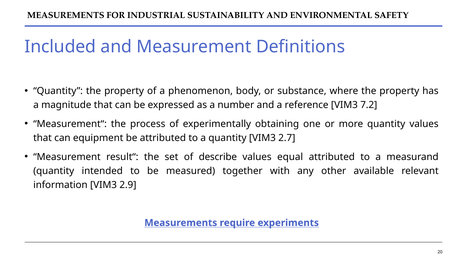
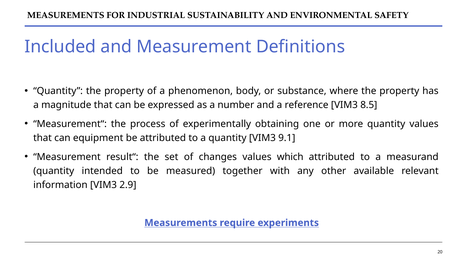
7.2: 7.2 -> 8.5 (369, 105)
2.7: 2.7 -> 9.1 (287, 138)
describe: describe -> changes (218, 157)
equal: equal -> which (290, 157)
